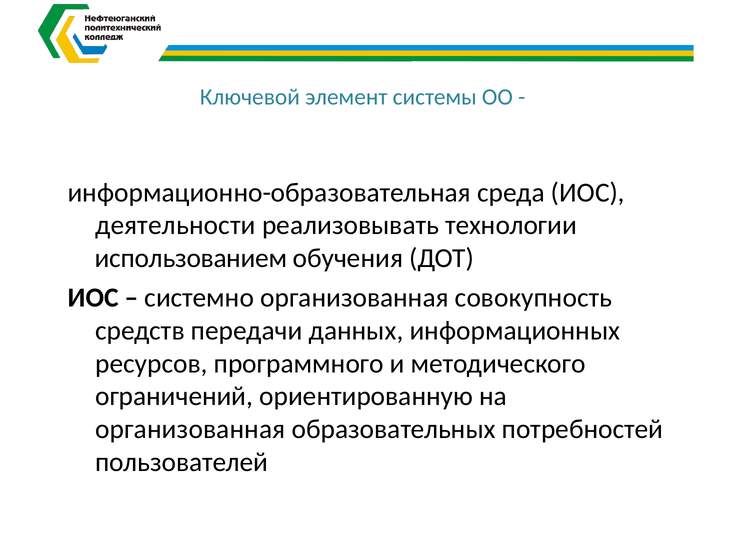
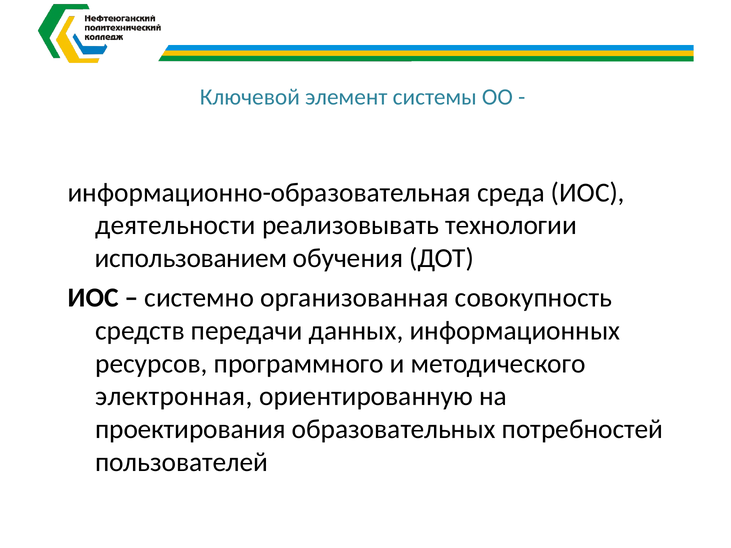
ограничений: ограничений -> электронная (174, 397)
организованная: организованная -> проектирования (190, 430)
